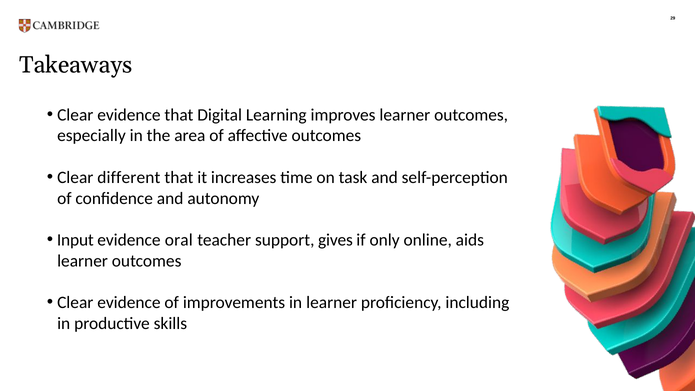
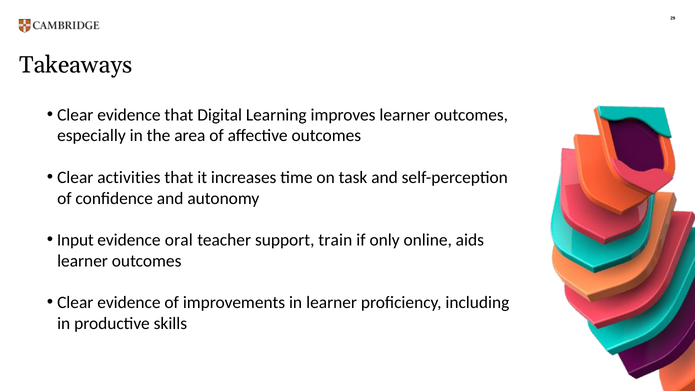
different: different -> activities (129, 177)
gives: gives -> train (335, 240)
